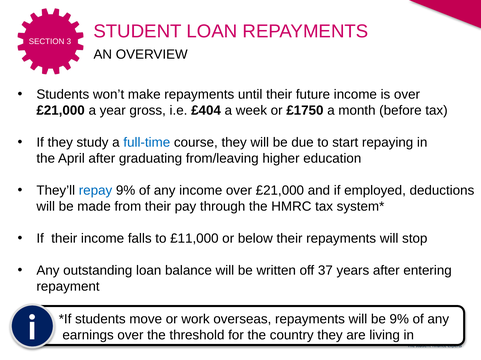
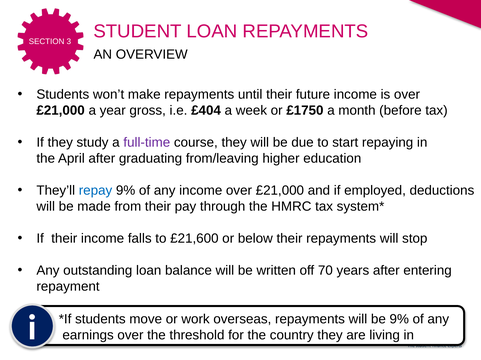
full-time colour: blue -> purple (147, 143)
£11,000: £11,000 -> £21,600 (194, 239)
37: 37 -> 70 (325, 271)
